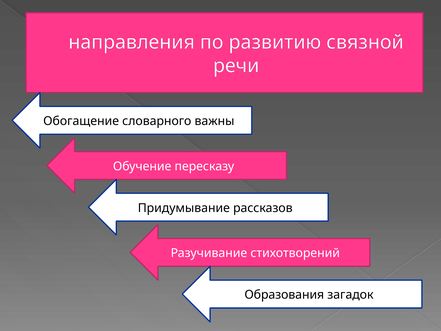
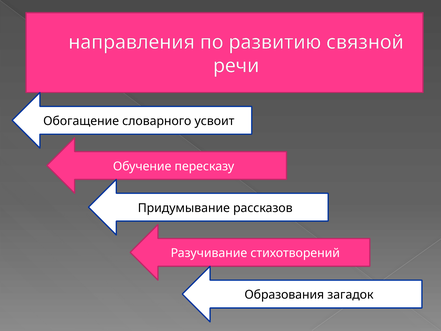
важны: важны -> усвоит (214, 121)
